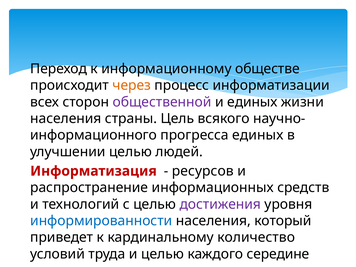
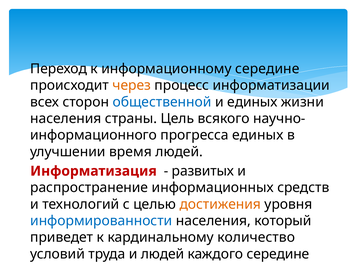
информационному обществе: обществе -> середине (267, 69)
общественной colour: purple -> blue (162, 102)
улучшении целью: целью -> время (130, 152)
ресурсов: ресурсов -> развитых (203, 171)
достижения colour: purple -> orange (220, 204)
и целью: целью -> людей (163, 254)
